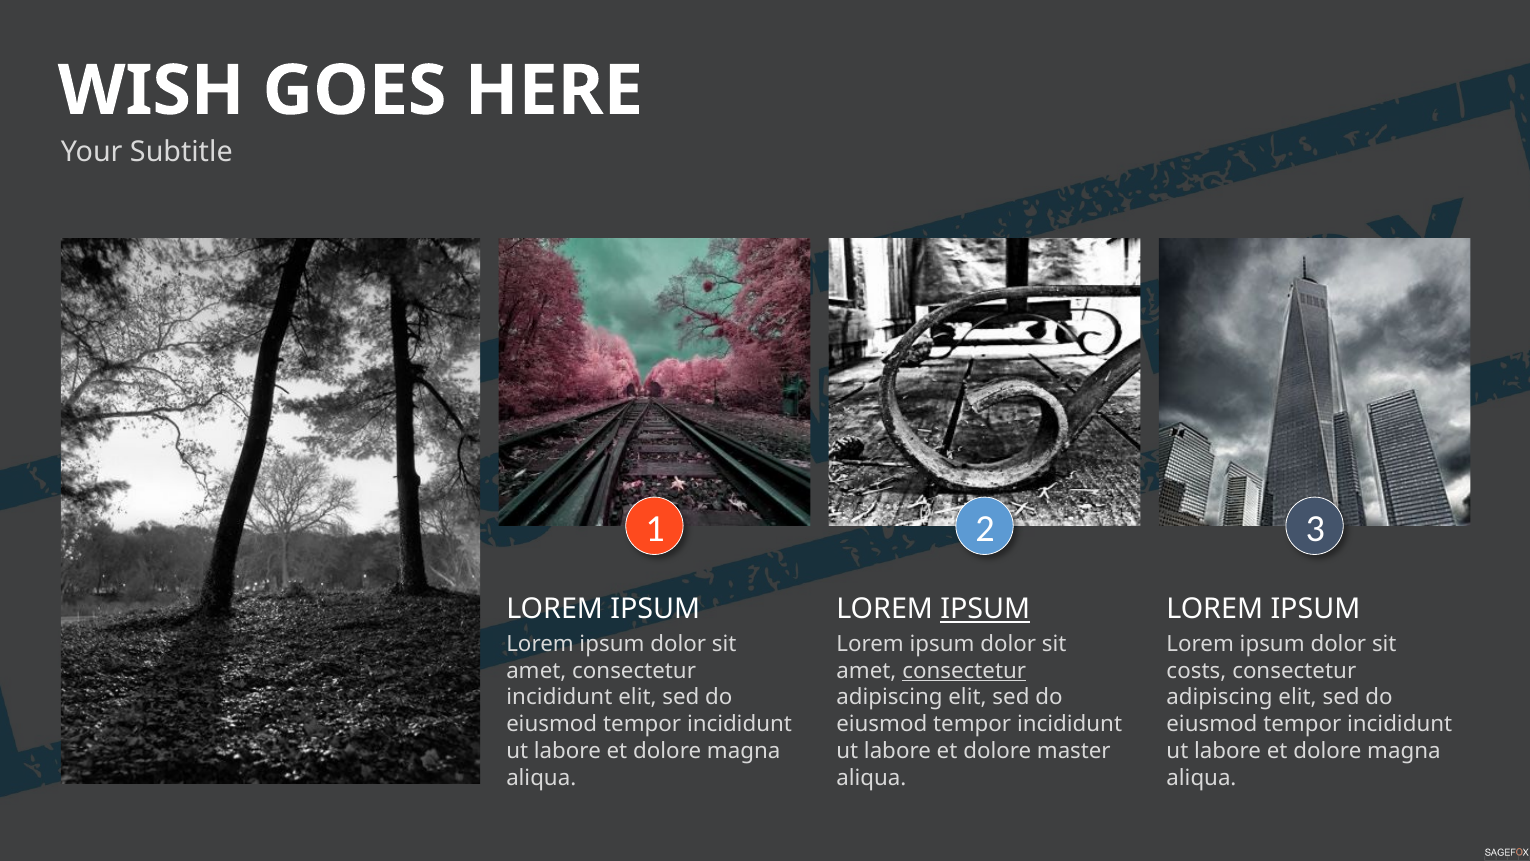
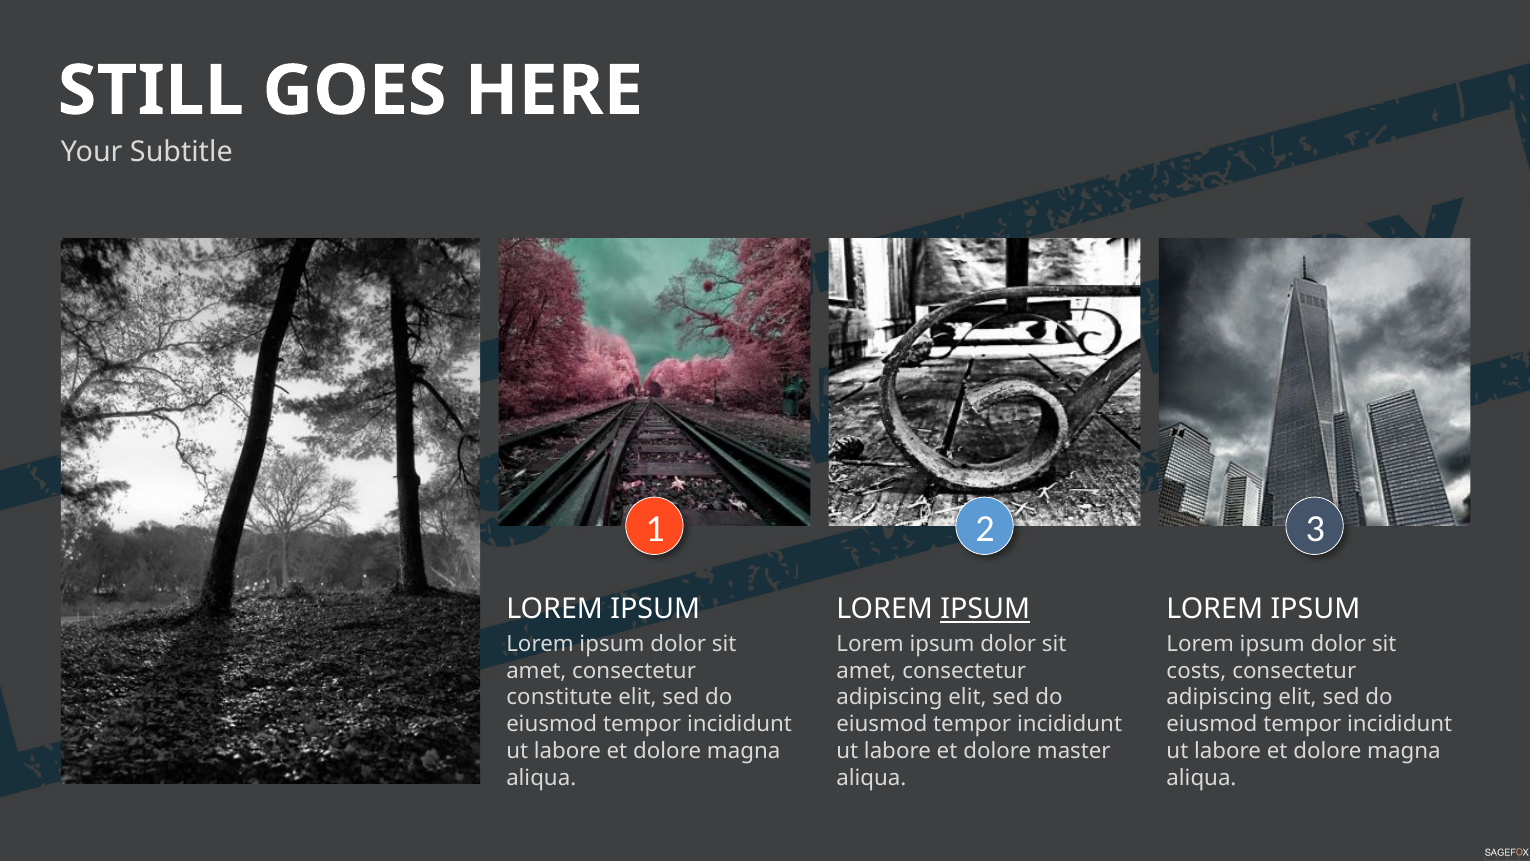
WISH: WISH -> STILL (151, 91)
consectetur underline: present -> none (964, 670)
incididunt: incididunt -> constitute (559, 697)
